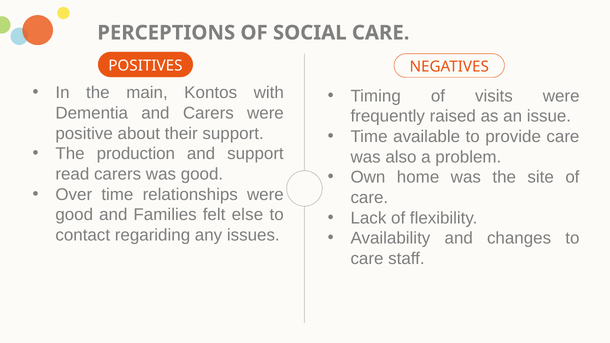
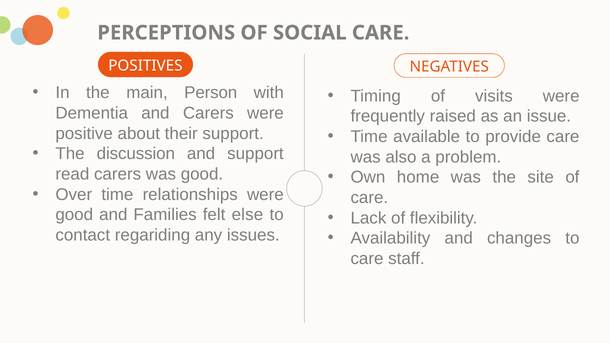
Kontos: Kontos -> Person (211, 93)
production: production -> discussion (136, 154)
